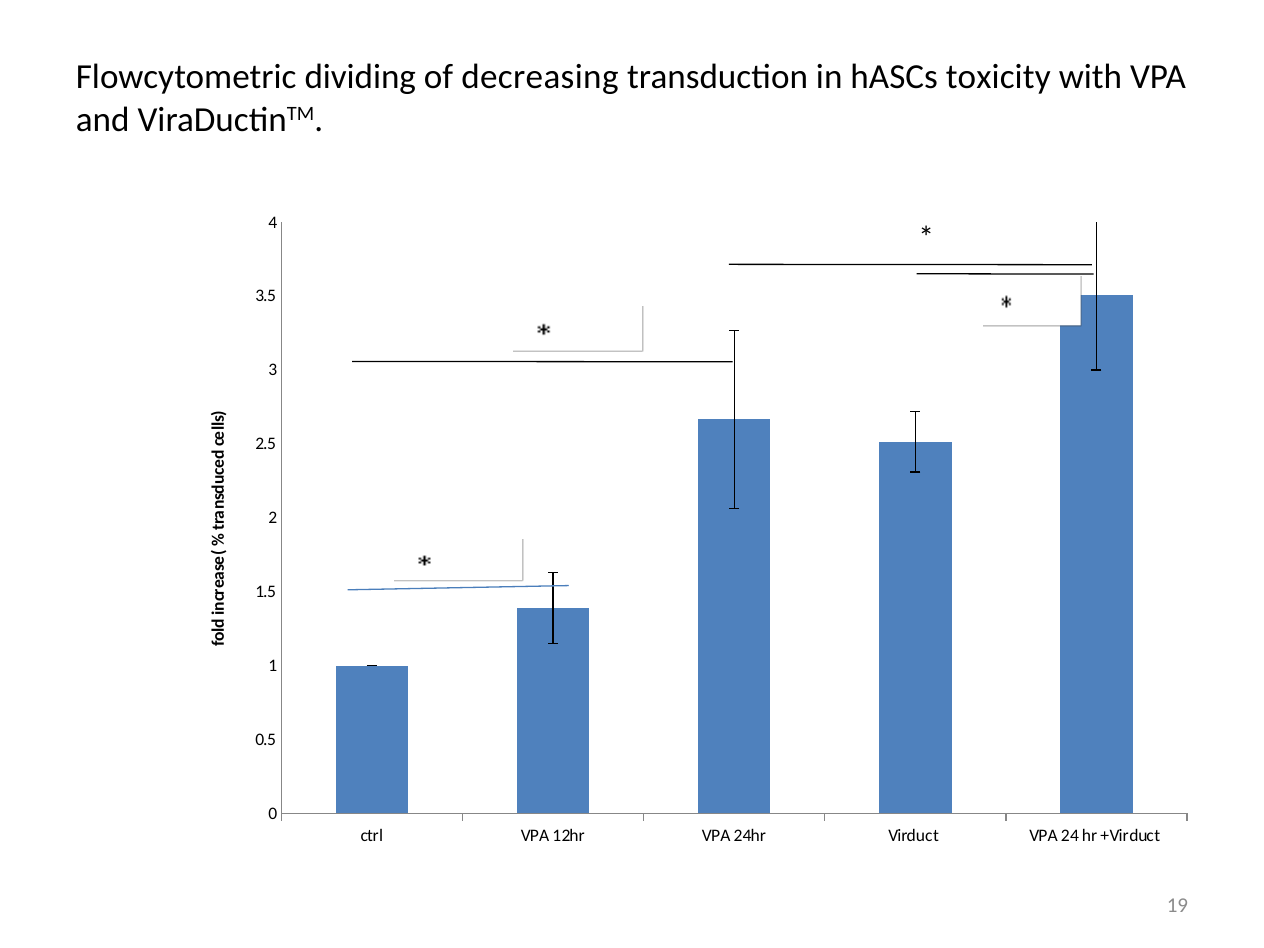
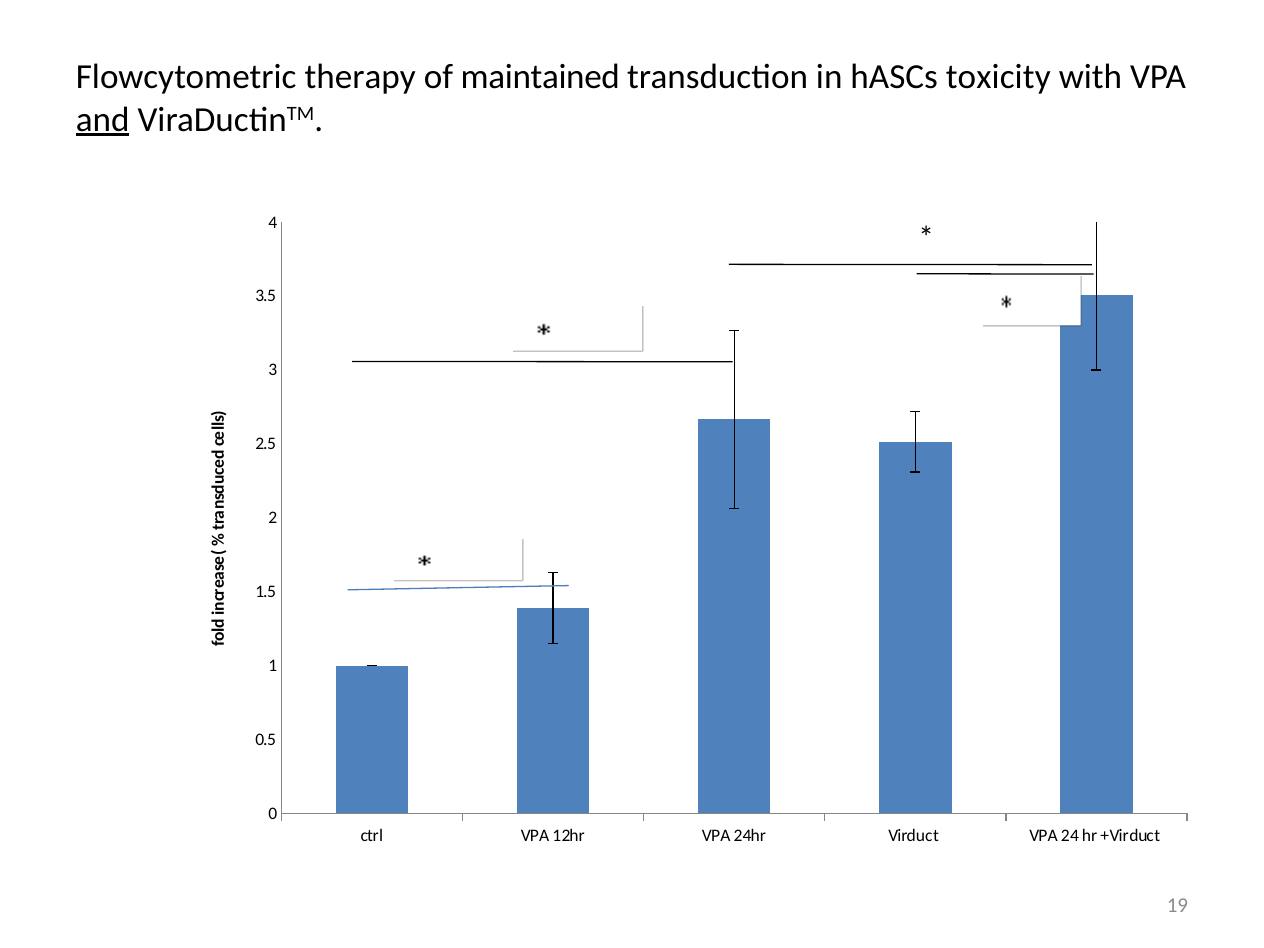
dividing: dividing -> therapy (360, 77)
decreasing: decreasing -> maintained (540, 77)
and underline: none -> present (103, 119)
